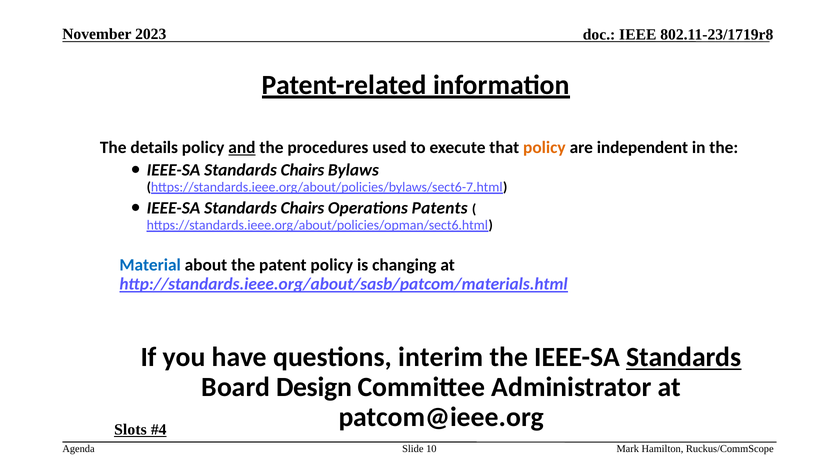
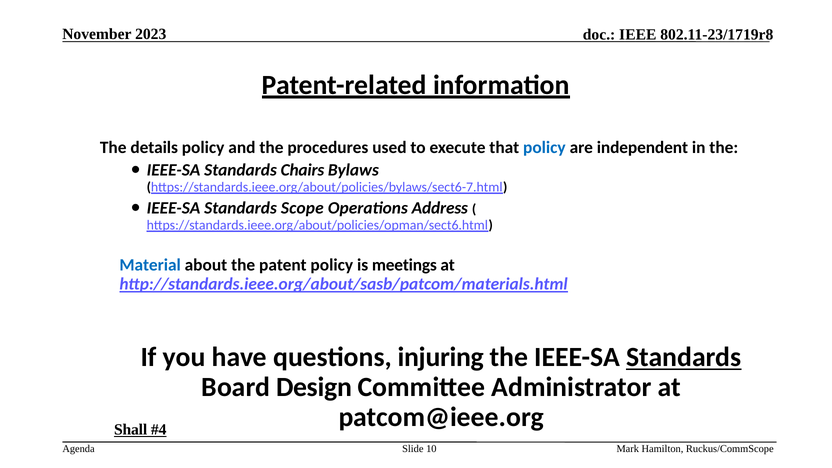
and underline: present -> none (242, 148)
policy colour: orange -> blue (544, 148)
Chairs: Chairs -> Scope (302, 208)
Patents: Patents -> Address (440, 208)
changing: changing -> meetings (404, 265)
interim: interim -> injuring (441, 357)
Slots: Slots -> Shall (131, 429)
